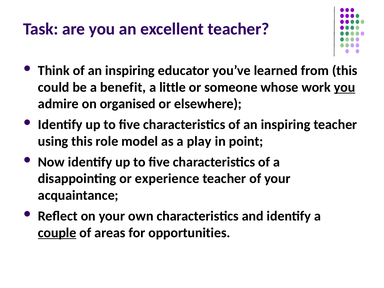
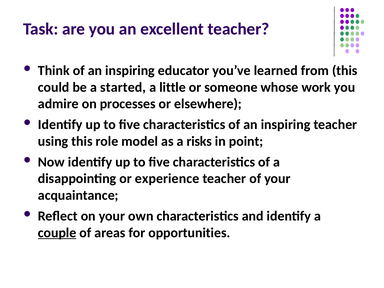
benefit: benefit -> started (123, 87)
you underline: present -> none (345, 87)
organised: organised -> processes (128, 104)
play: play -> risks (199, 141)
